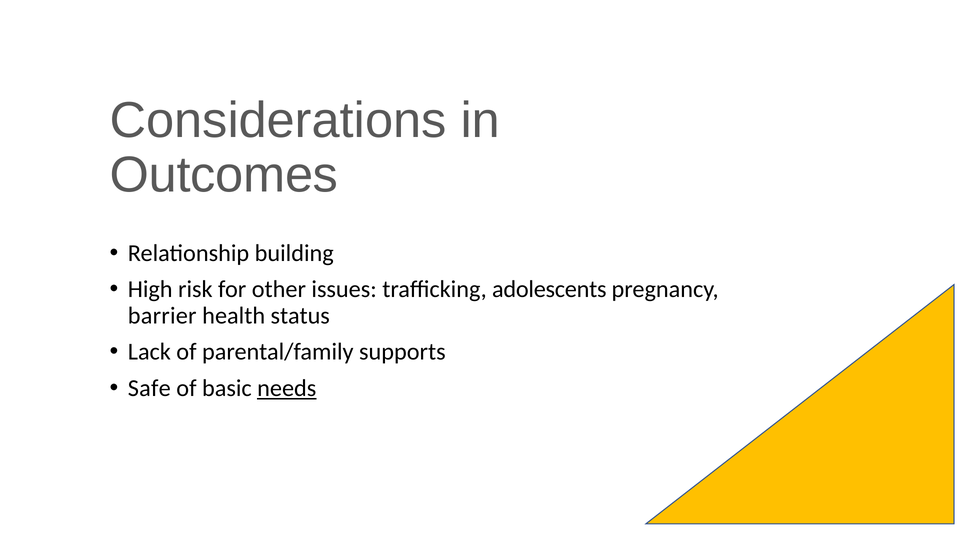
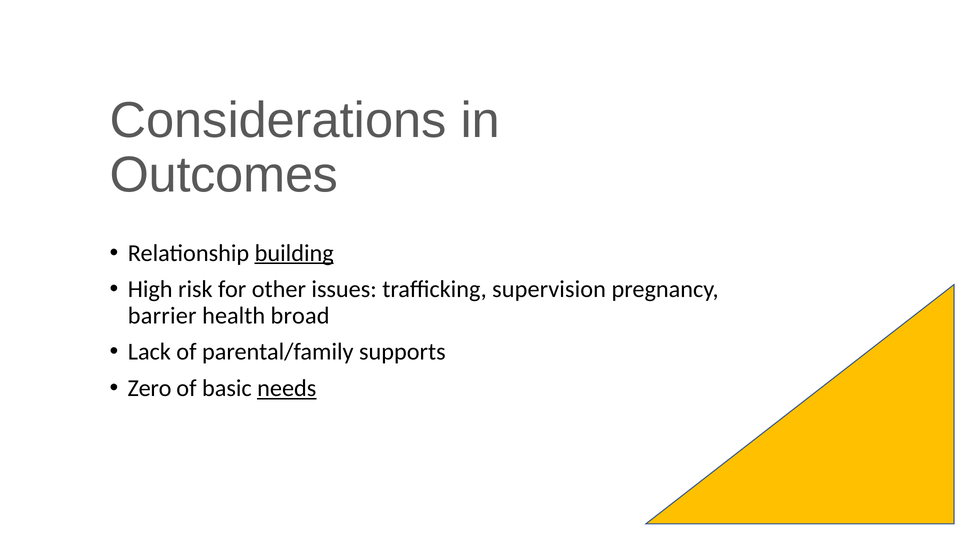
building underline: none -> present (294, 253)
adolescents: adolescents -> supervision (549, 289)
status: status -> broad (300, 316)
Safe: Safe -> Zero (149, 388)
